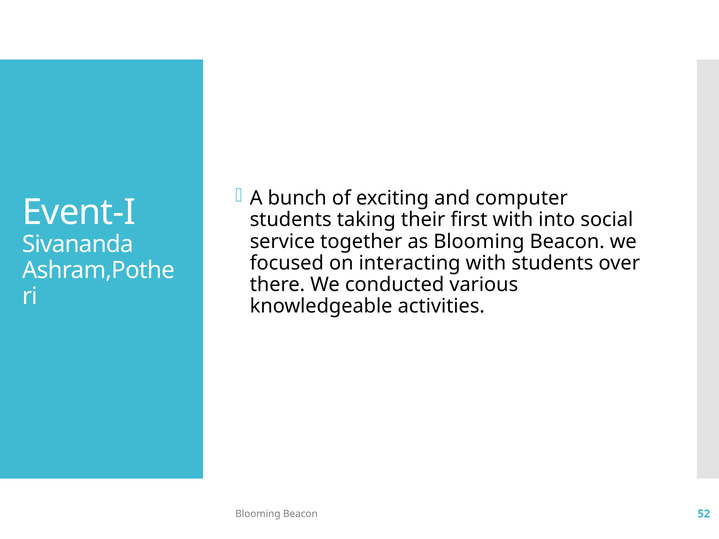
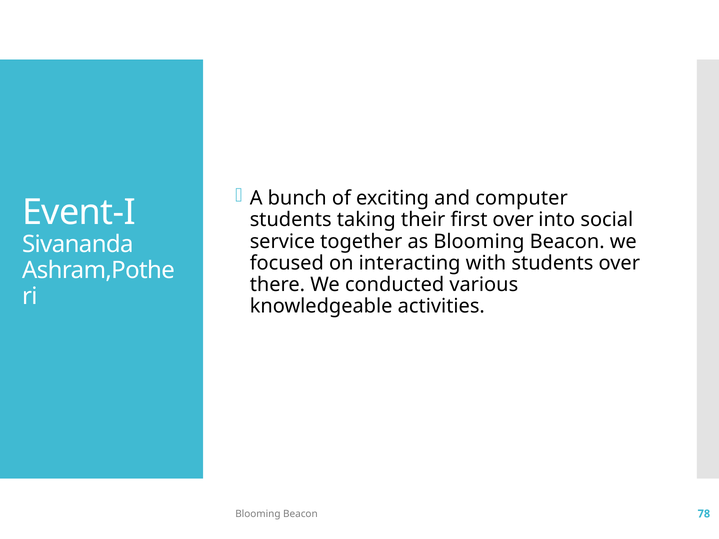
first with: with -> over (513, 220)
52: 52 -> 78 (704, 514)
